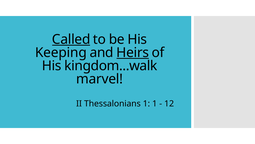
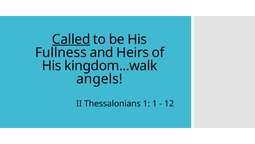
Keeping: Keeping -> Fullness (61, 52)
Heirs underline: present -> none (133, 52)
marvel: marvel -> angels (99, 79)
